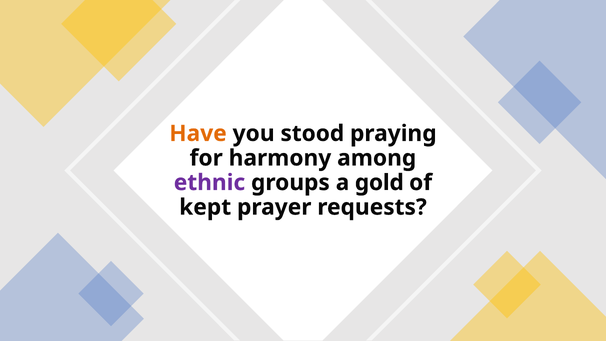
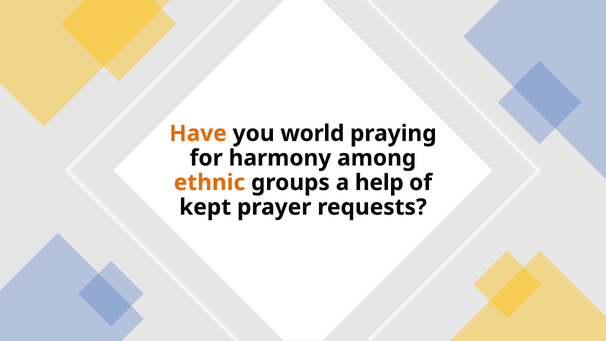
stood: stood -> world (312, 133)
ethnic colour: purple -> orange (209, 183)
gold: gold -> help (379, 183)
